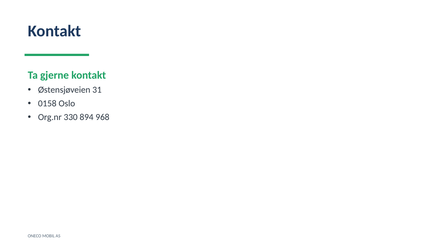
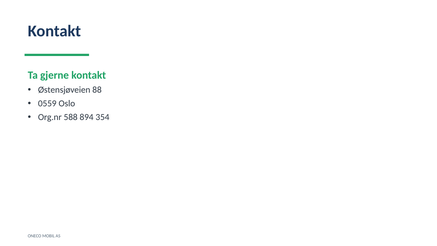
31: 31 -> 88 (97, 90)
0158: 0158 -> 0559 (47, 104)
330: 330 -> 588 (71, 117)
968: 968 -> 354 (102, 117)
